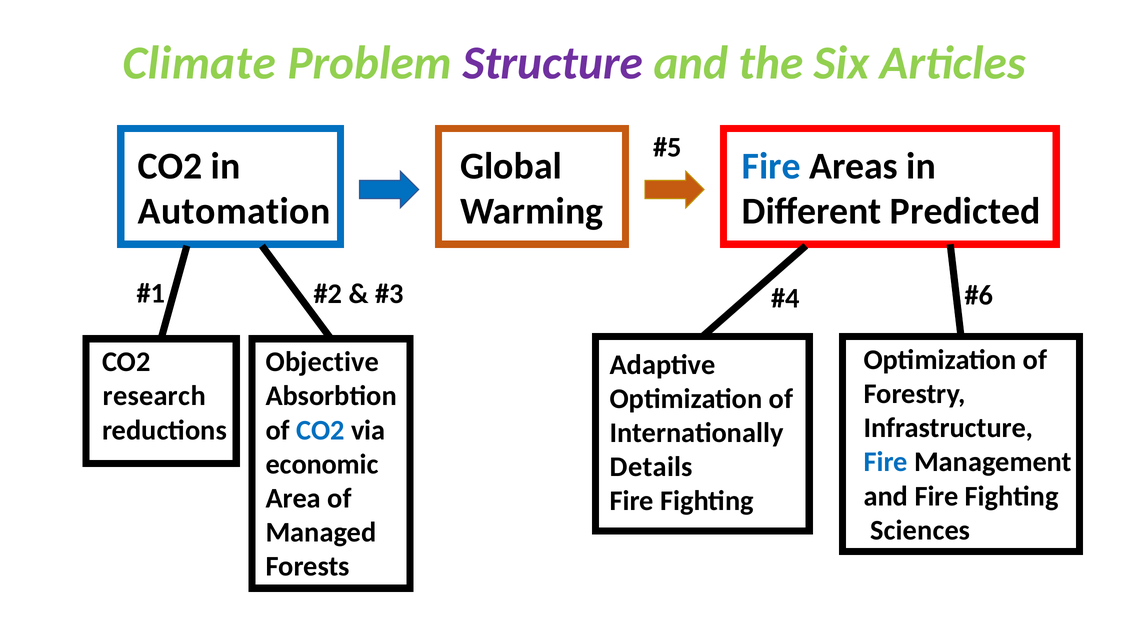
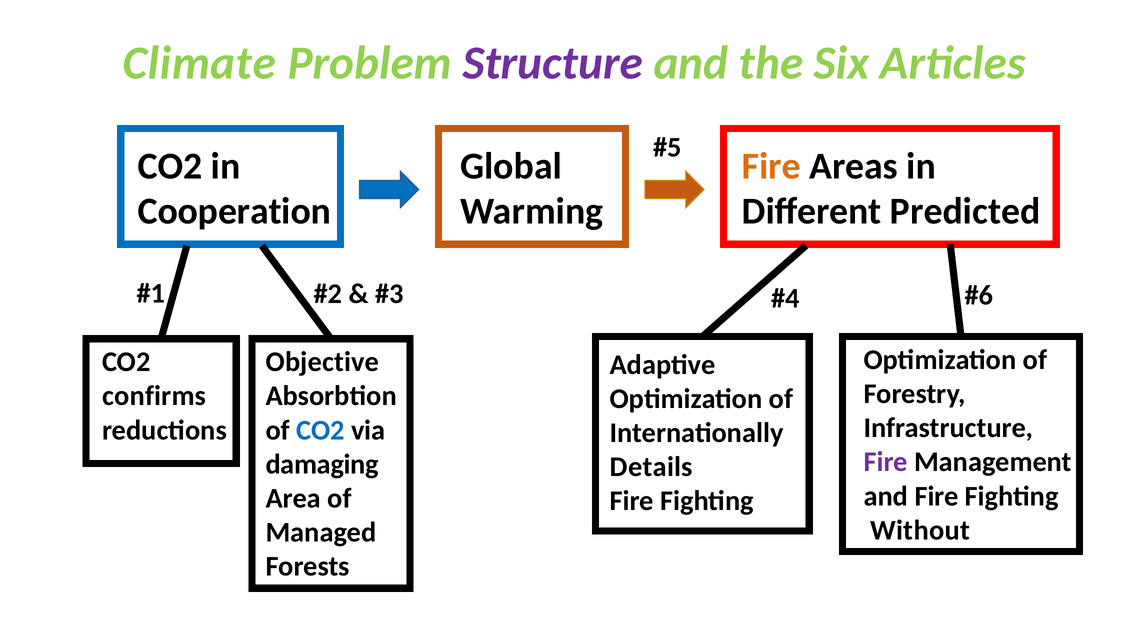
Fire colour: blue -> orange (771, 166)
Automation: Automation -> Cooperation (234, 211)
research: research -> confirms (154, 396)
Fire colour: blue -> purple (886, 462)
economic: economic -> damaging (322, 464)
Sciences: Sciences -> Without (920, 530)
